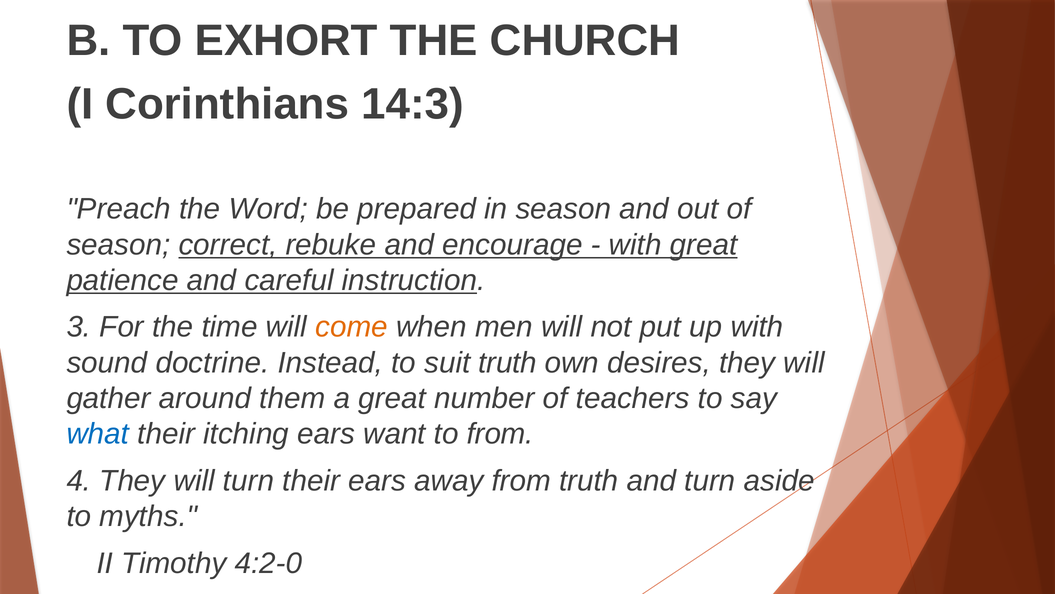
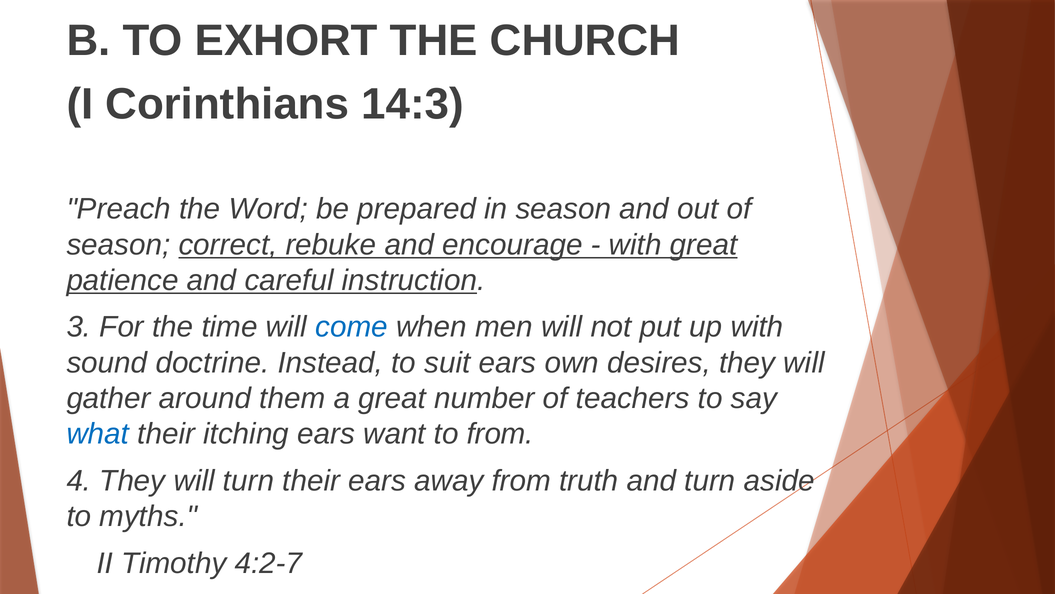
come colour: orange -> blue (352, 327)
suit truth: truth -> ears (507, 362)
4:2-0: 4:2-0 -> 4:2-7 (268, 563)
